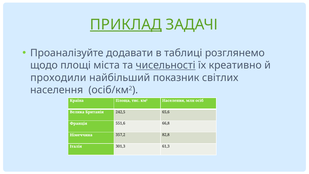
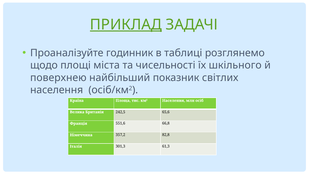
додавати: додавати -> годинник (130, 53)
чисельності underline: present -> none (166, 65)
креативно: креативно -> шкільного (235, 65)
проходили: проходили -> поверхнею (58, 78)
